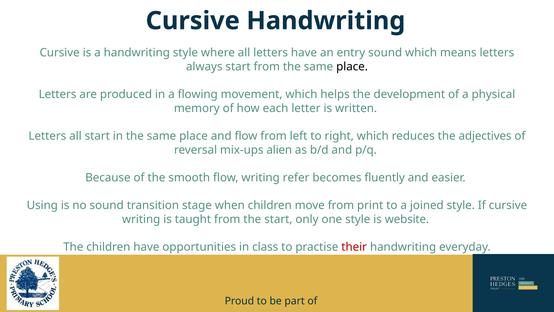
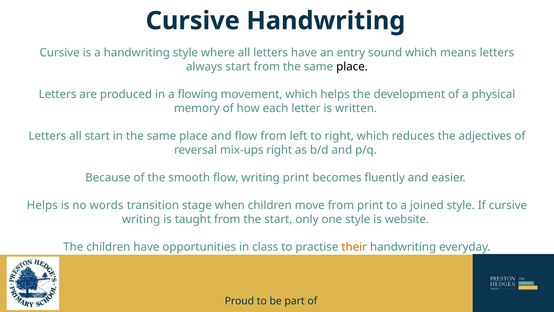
mix-ups alien: alien -> right (279, 150)
writing refer: refer -> print (296, 177)
Using: Using -> Helps (42, 205)
no sound: sound -> words (107, 205)
their colour: red -> orange (354, 247)
